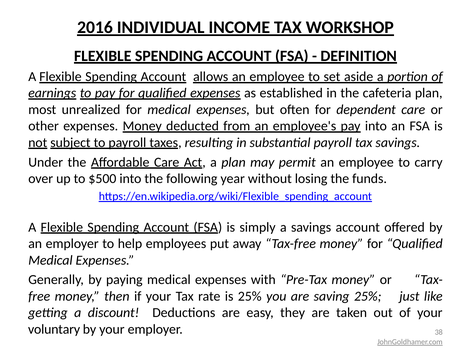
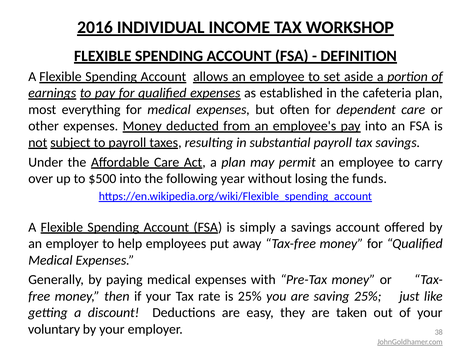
unrealized: unrealized -> everything (91, 110)
